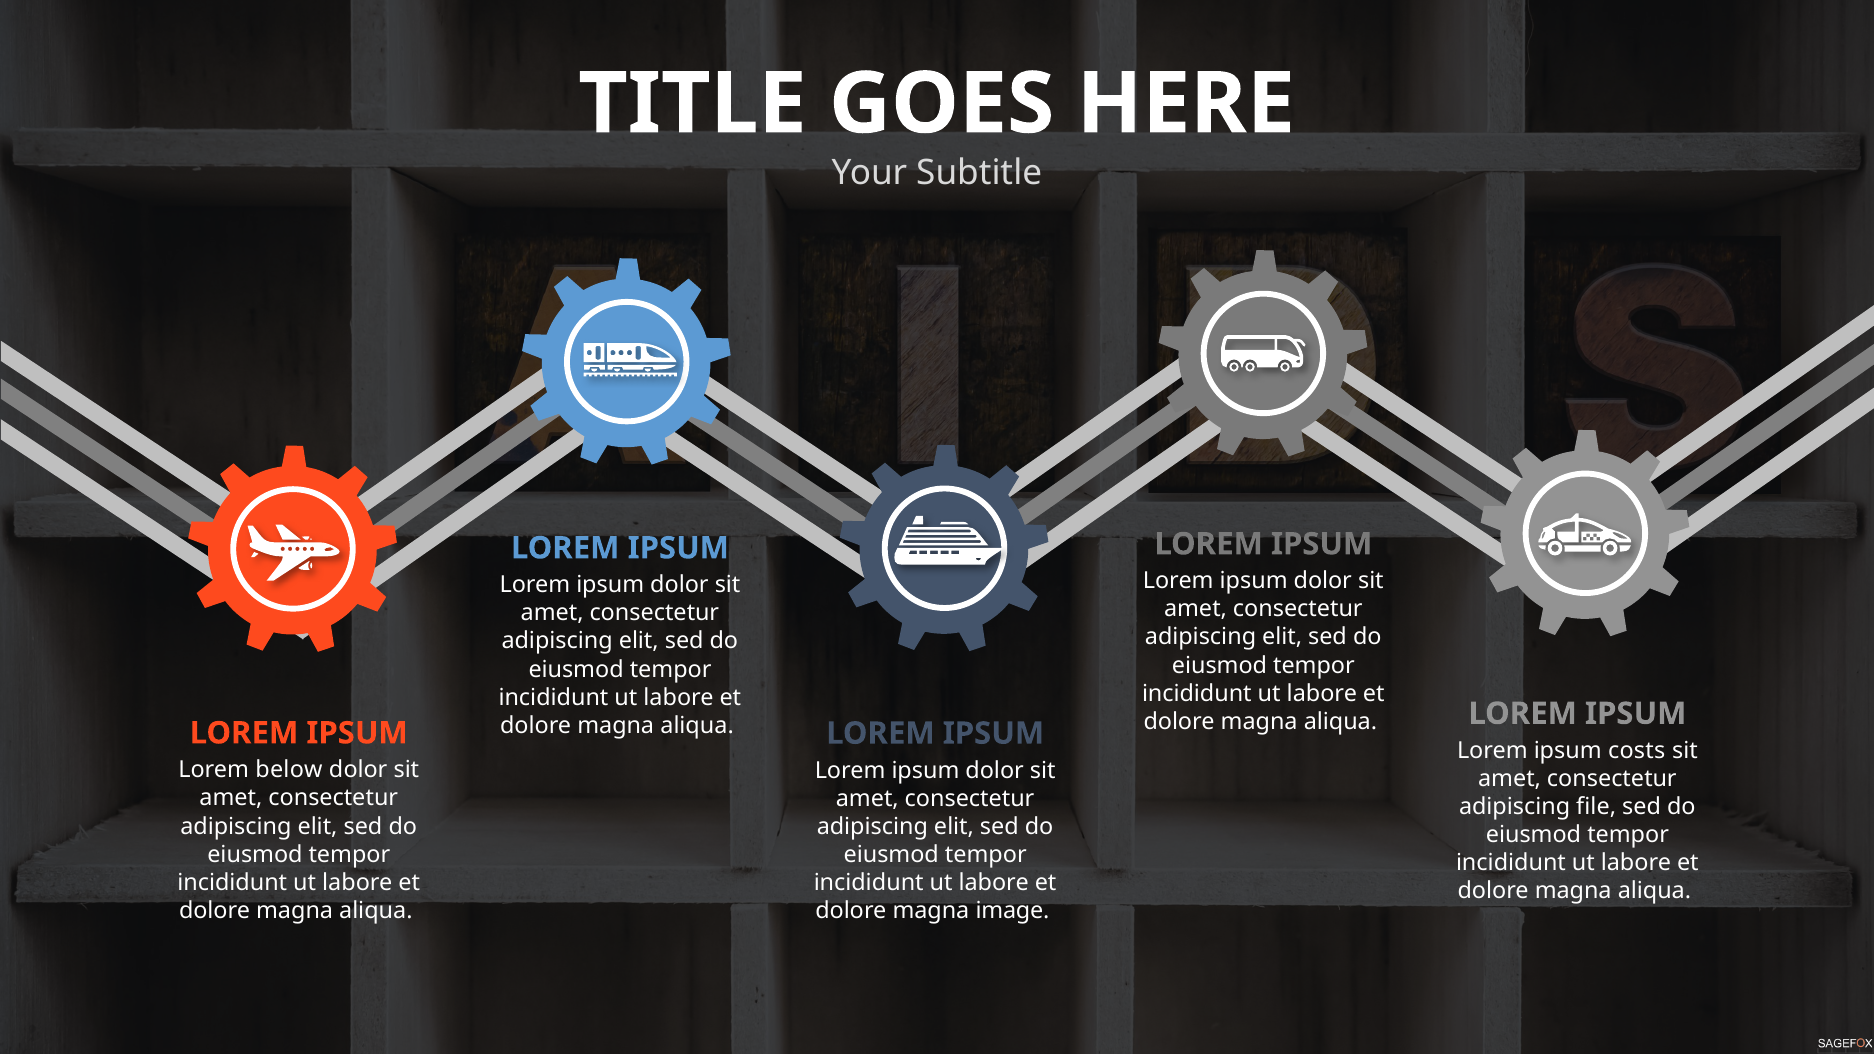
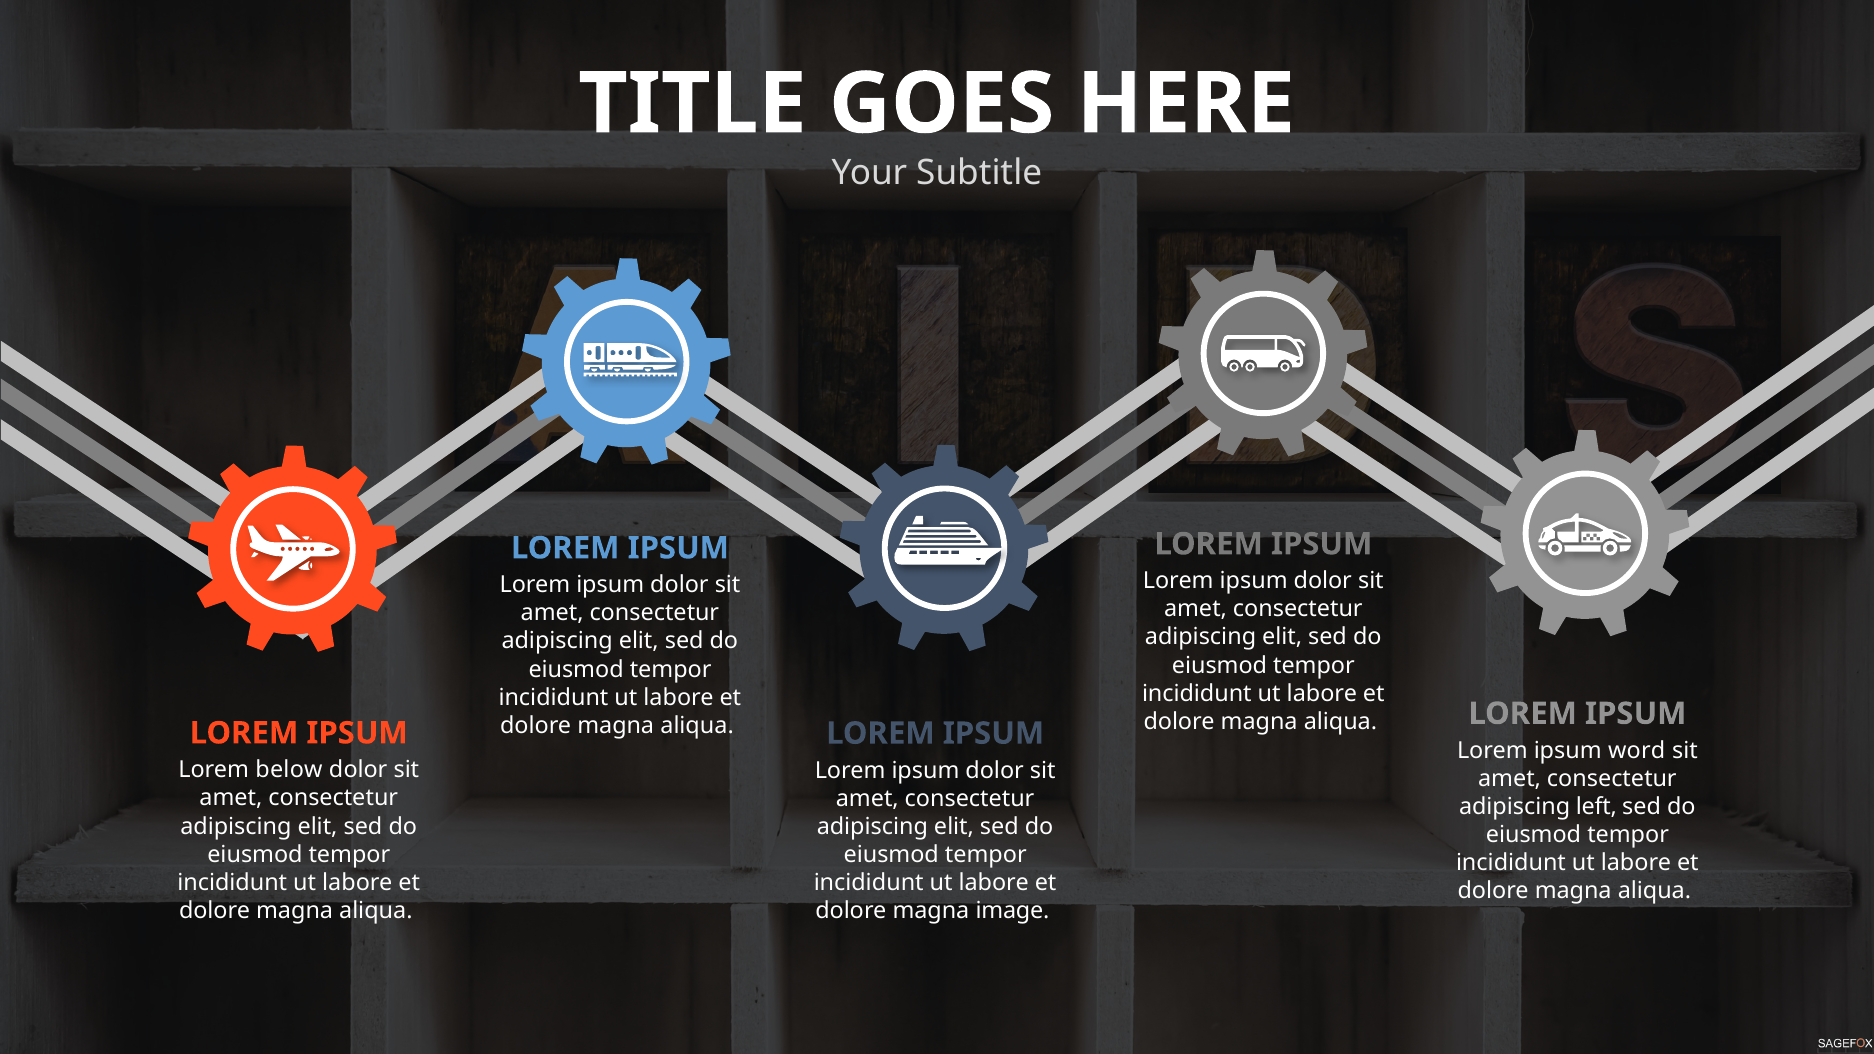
costs: costs -> word (1637, 751)
file: file -> left (1596, 807)
